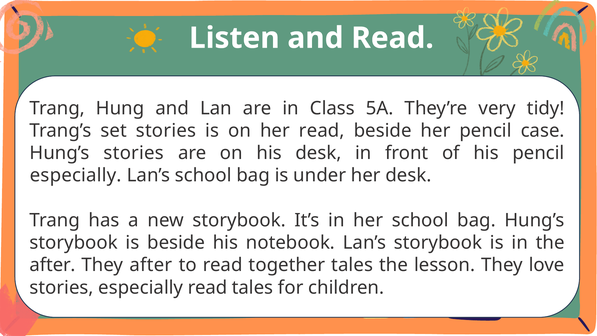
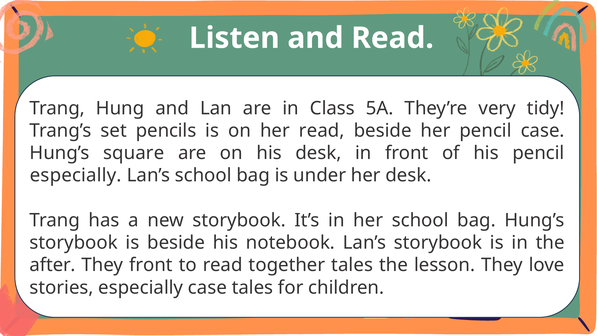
set stories: stories -> pencils (166, 131)
Hung’s stories: stories -> square (134, 153)
They after: after -> front (151, 265)
especially read: read -> case (207, 287)
